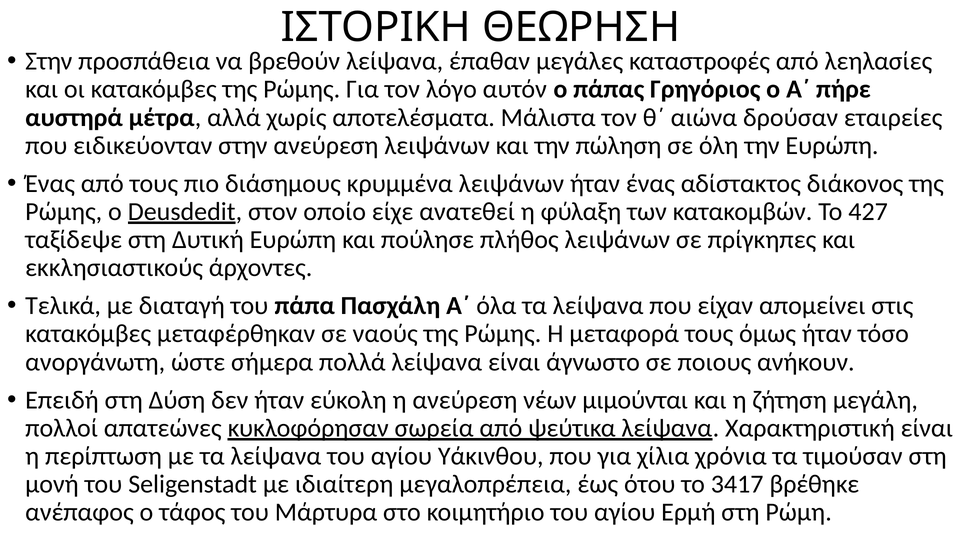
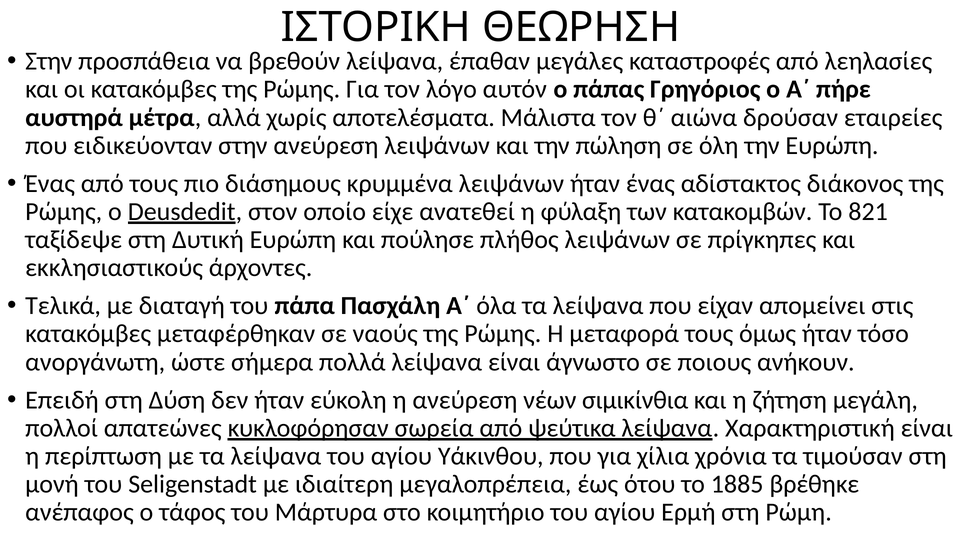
427: 427 -> 821 (868, 212)
μιμούνται: μιμούνται -> σιμικίνθια (635, 400)
3417: 3417 -> 1885 (737, 485)
